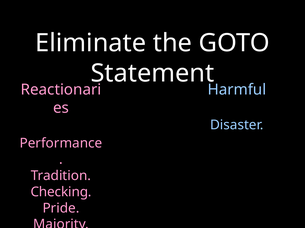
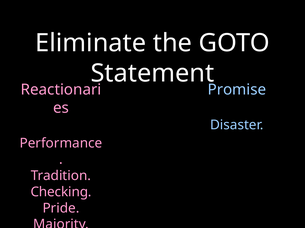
Harmful: Harmful -> Promise (237, 90)
